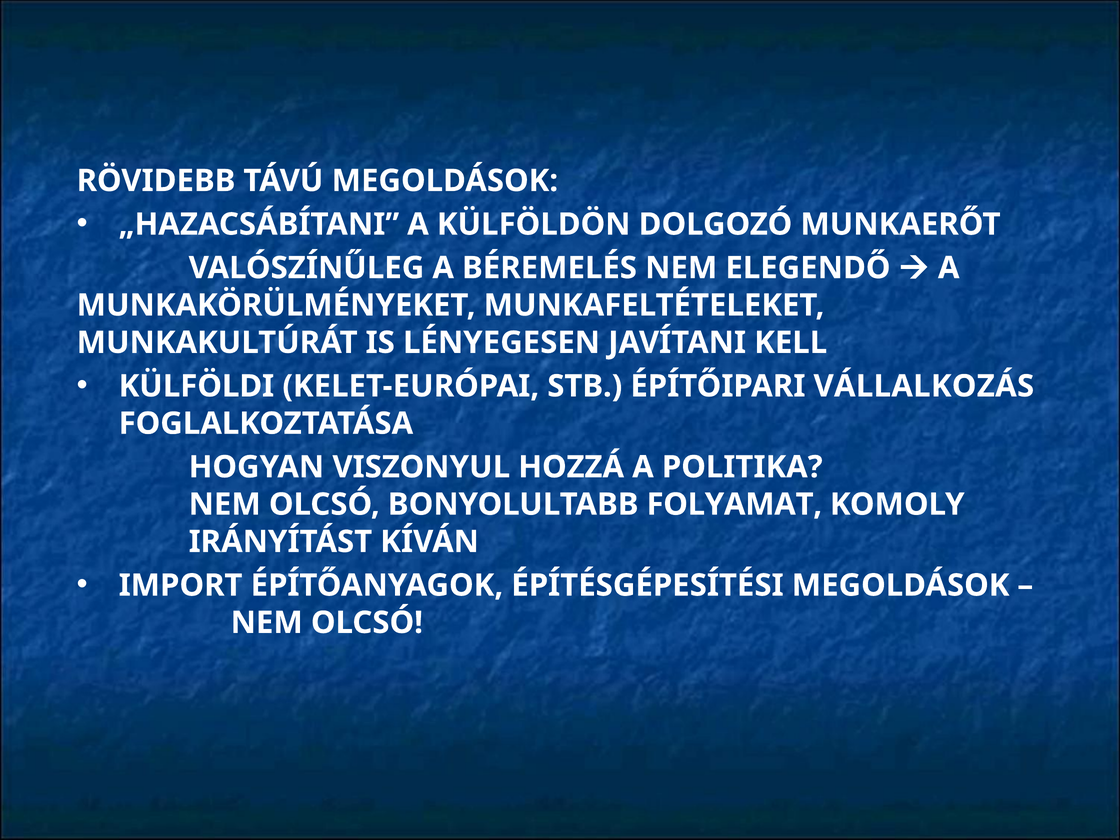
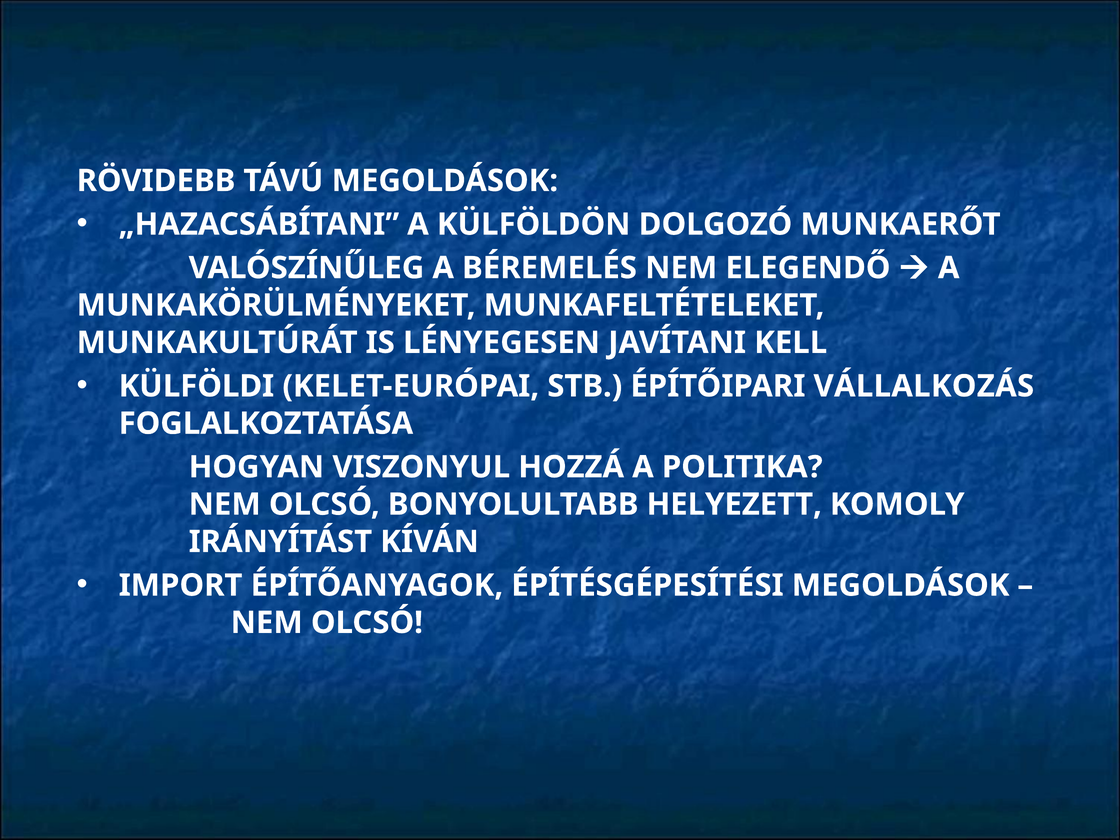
FOLYAMAT: FOLYAMAT -> HELYEZETT (734, 504)
